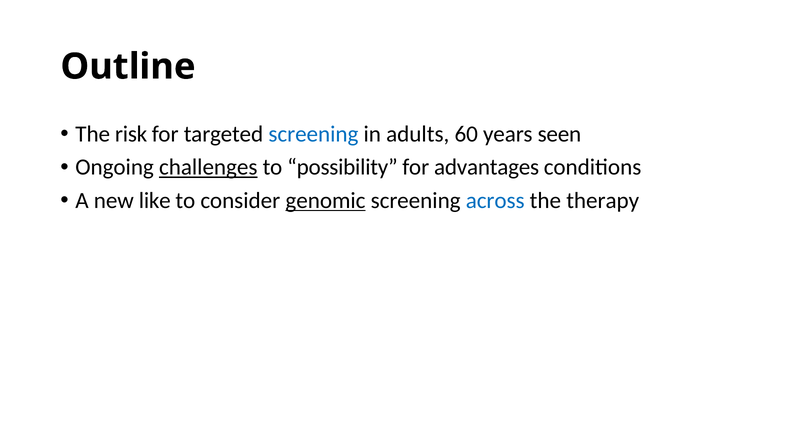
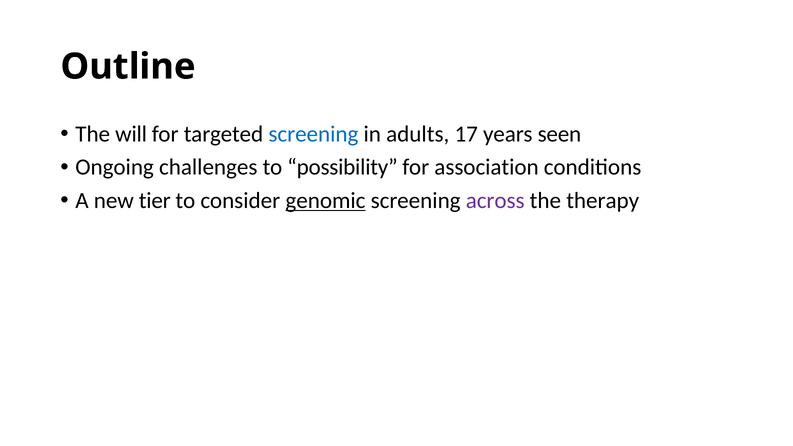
risk: risk -> will (131, 134)
60: 60 -> 17 (466, 134)
challenges underline: present -> none (208, 167)
advantages: advantages -> association (487, 167)
like: like -> tier (155, 201)
across colour: blue -> purple (495, 201)
